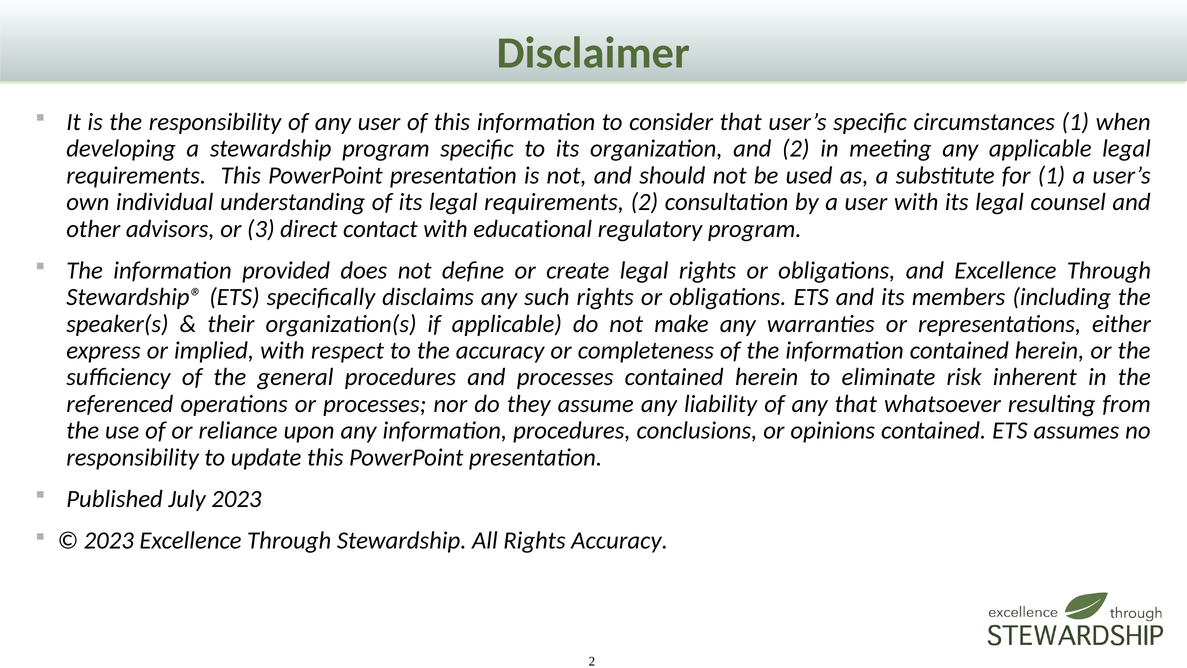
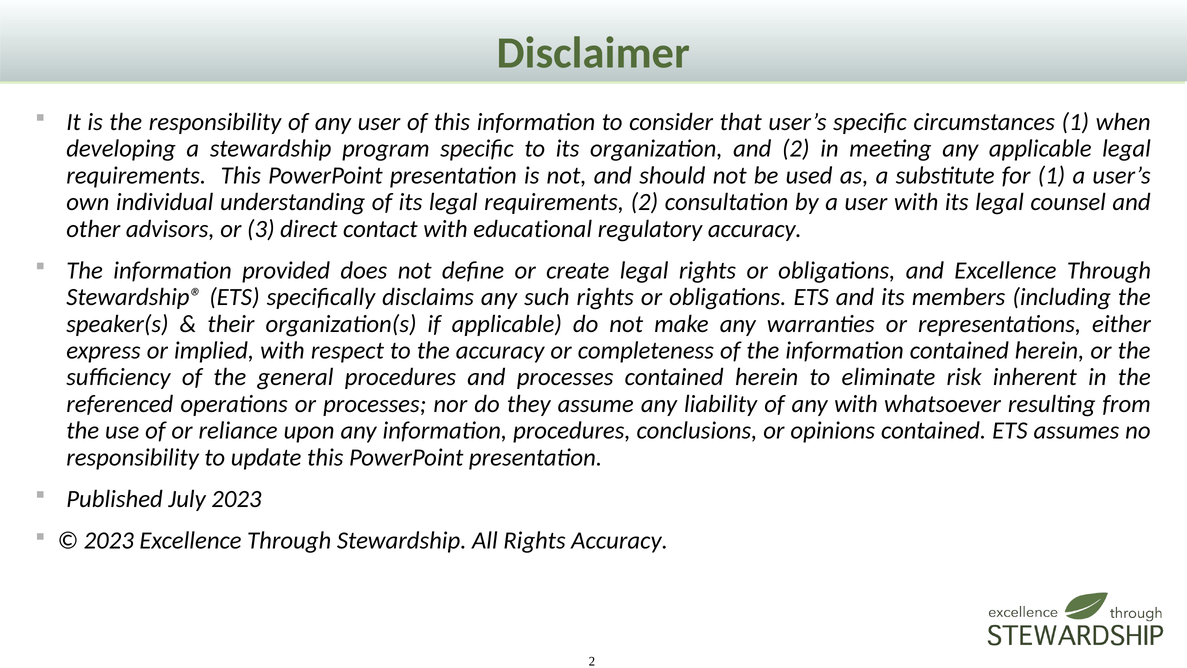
regulatory program: program -> accuracy (755, 229)
any that: that -> with (856, 404)
